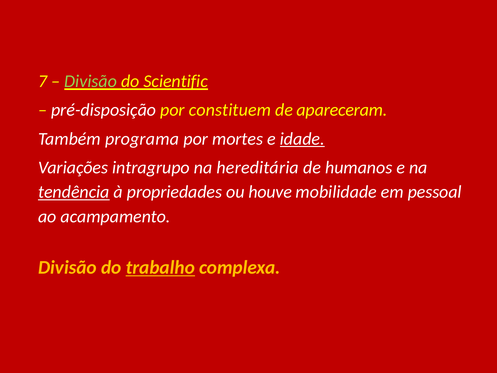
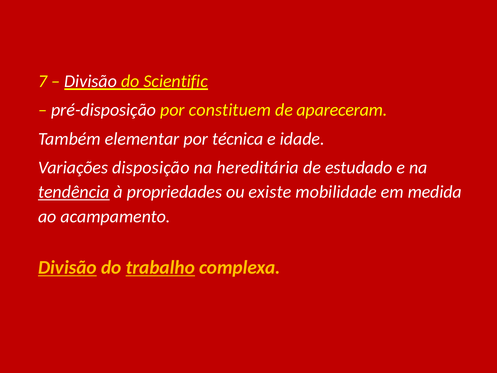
Divisão colour: light green -> white (91, 81)
programa: programa -> elementar (142, 139)
mortes: mortes -> técnica (238, 139)
idade underline: present -> none (302, 139)
intragrupo: intragrupo -> disposição (151, 167)
humanos: humanos -> estudado (359, 167)
houve: houve -> existe (270, 192)
pessoal: pessoal -> medida (435, 192)
Divisão underline: none -> present (67, 267)
